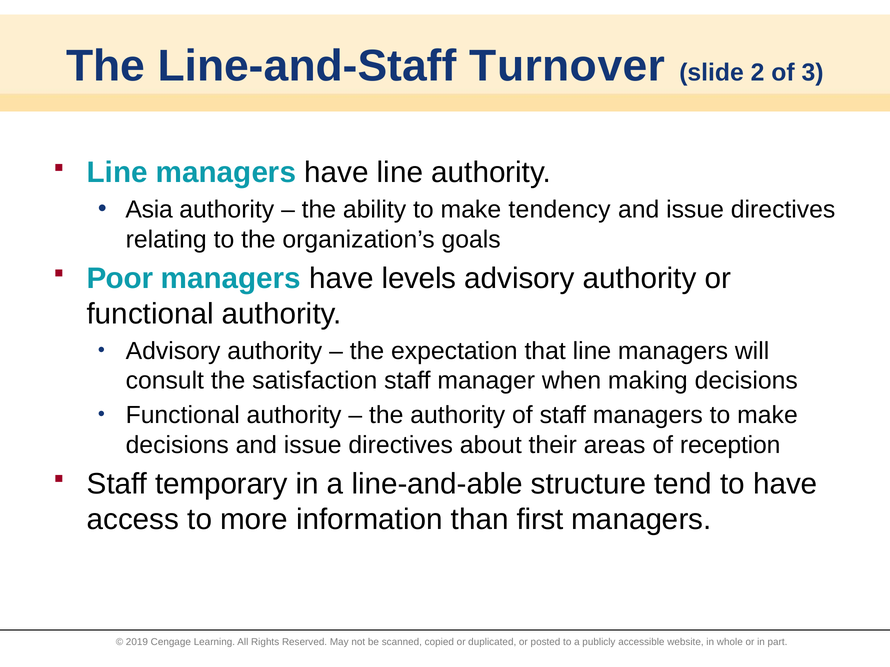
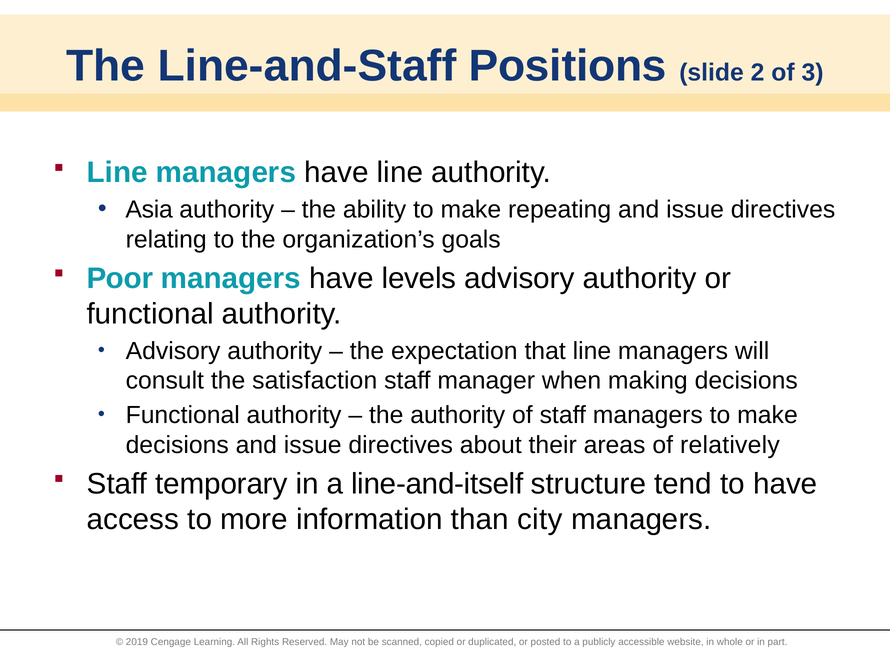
Turnover: Turnover -> Positions (568, 66)
tendency: tendency -> repeating (560, 210)
reception: reception -> relatively (730, 445)
line-and-able: line-and-able -> line-and-itself (437, 484)
first: first -> city (540, 520)
